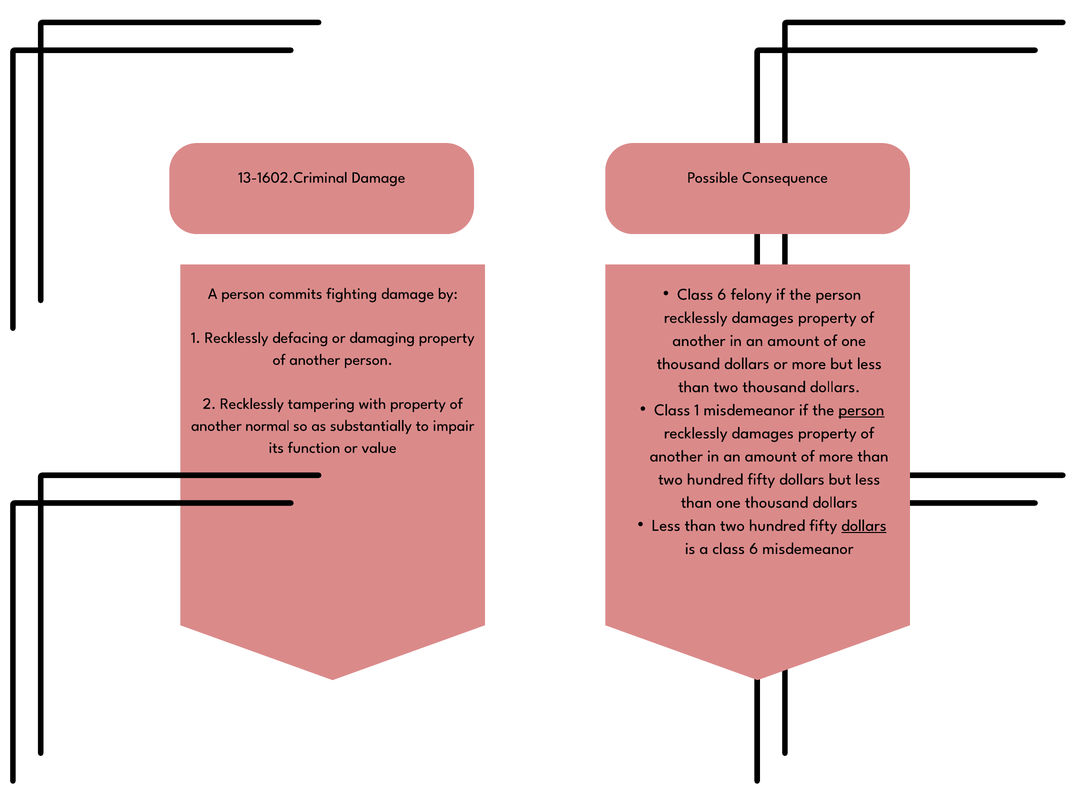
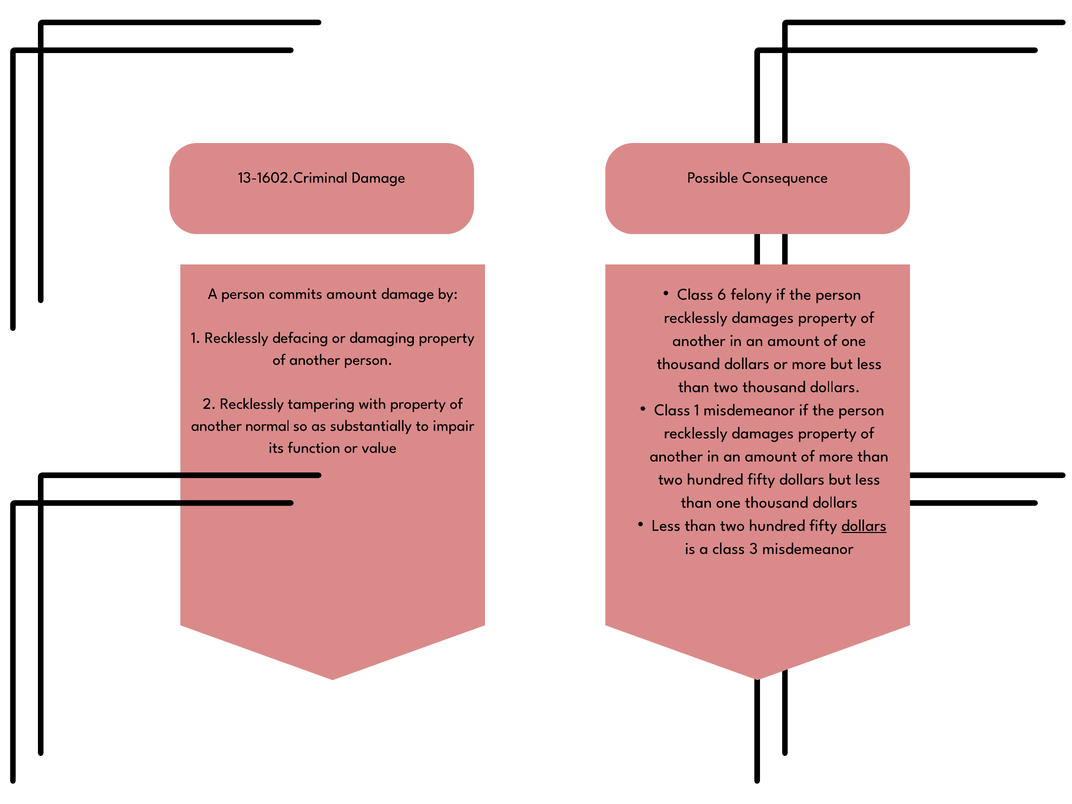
commits fighting: fighting -> amount (352, 294)
person underline: present -> none (861, 410)
a class 6: 6 -> 3 (754, 548)
